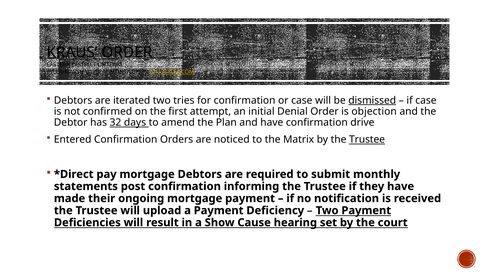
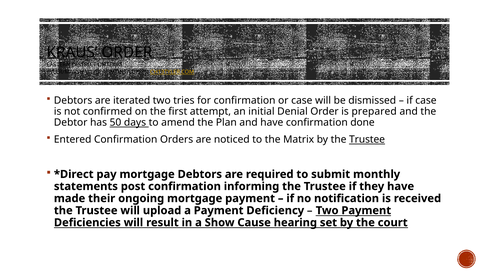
dismissed underline: present -> none (372, 100)
objection: objection -> prepared (374, 111)
32: 32 -> 50 (115, 122)
drive: drive -> done (363, 122)
